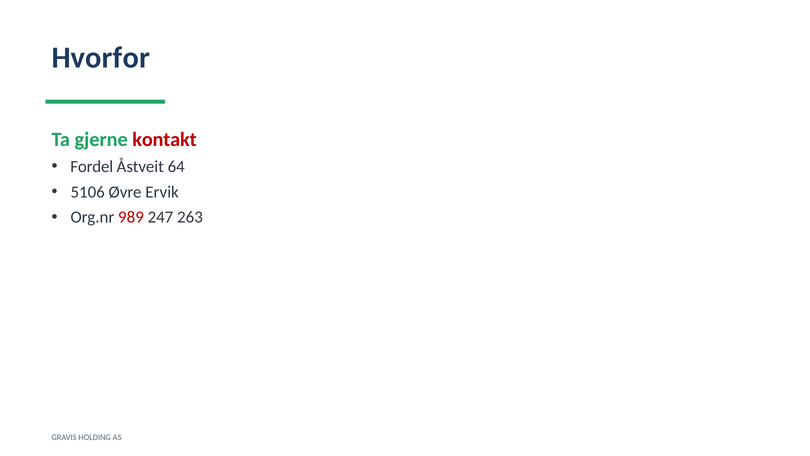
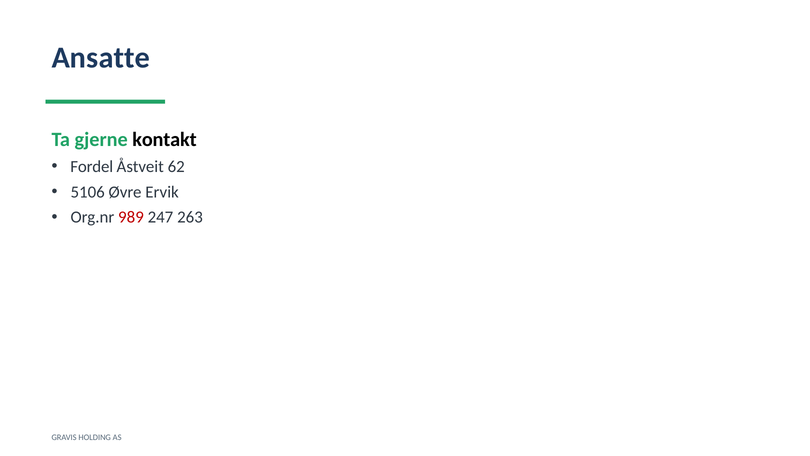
Hvorfor: Hvorfor -> Ansatte (101, 58)
kontakt colour: red -> black (164, 139)
64: 64 -> 62 (176, 167)
